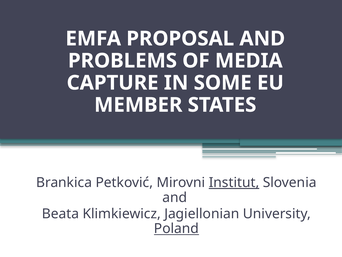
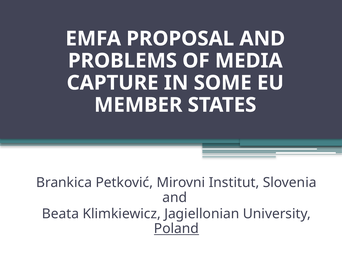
Institut underline: present -> none (234, 182)
